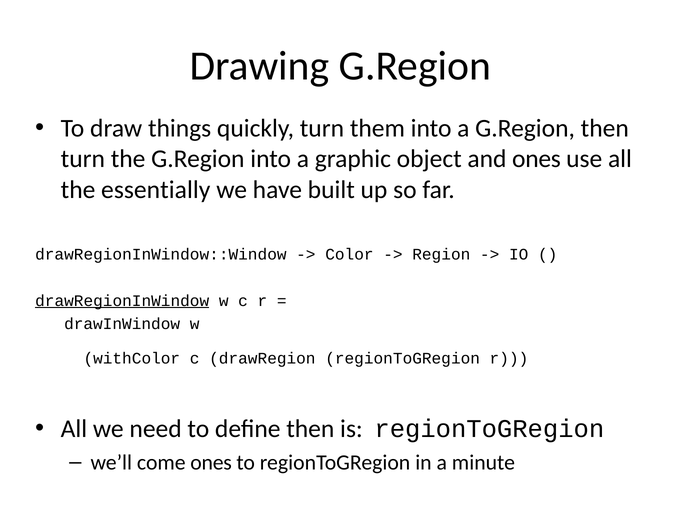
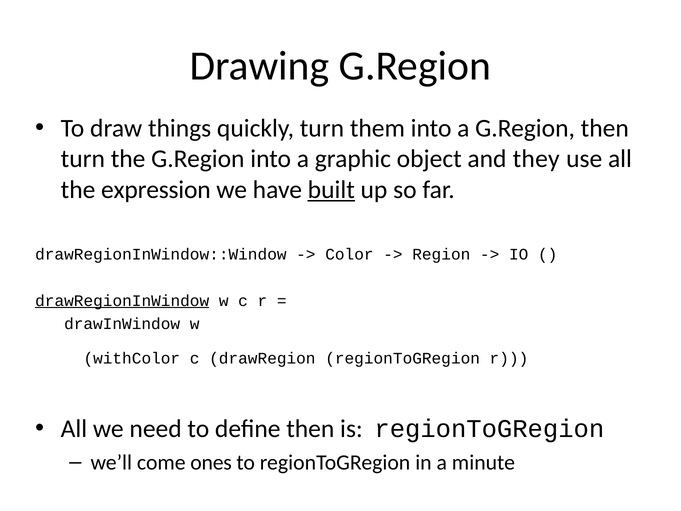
and ones: ones -> they (536, 159)
essentially: essentially -> expression (156, 190)
built underline: none -> present (331, 190)
